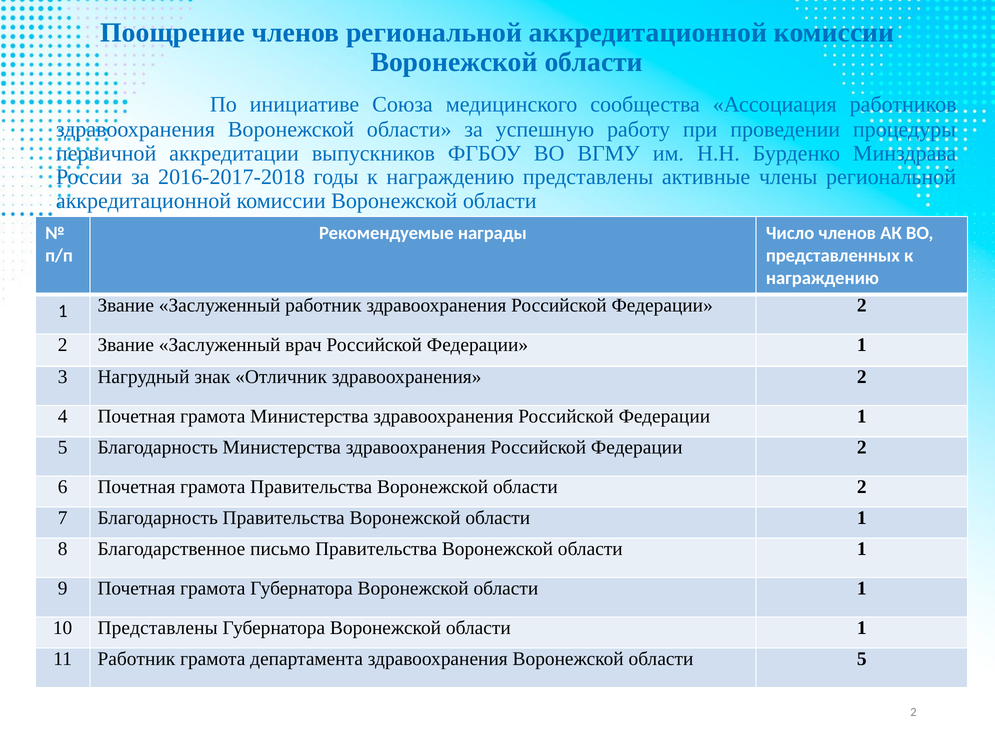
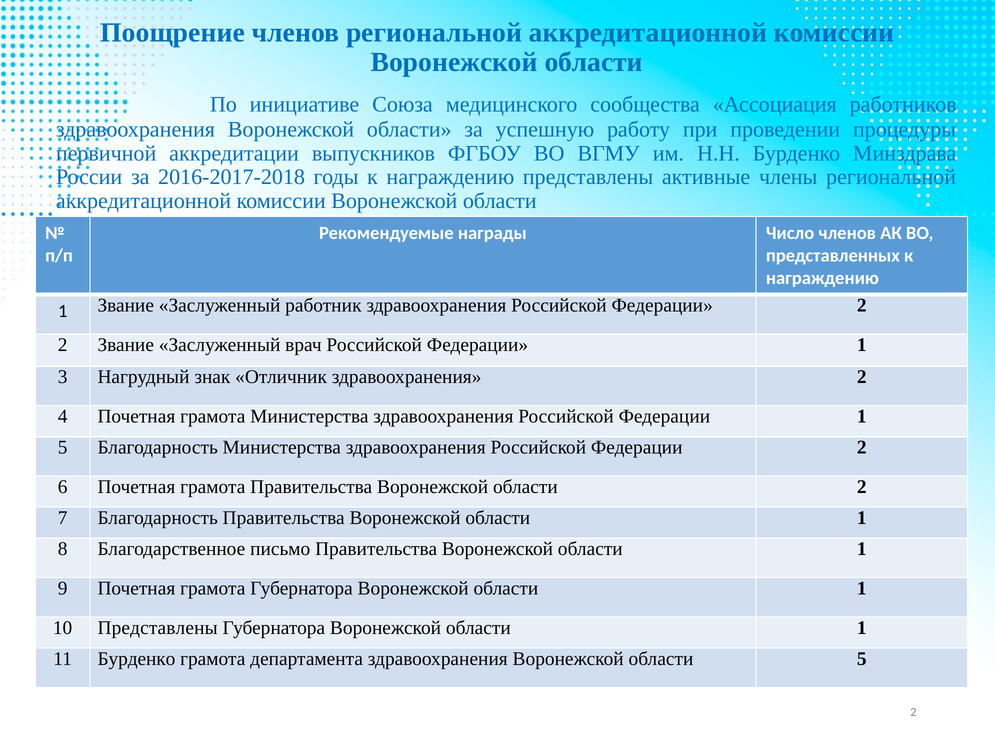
11 Работник: Работник -> Бурденко (136, 659)
